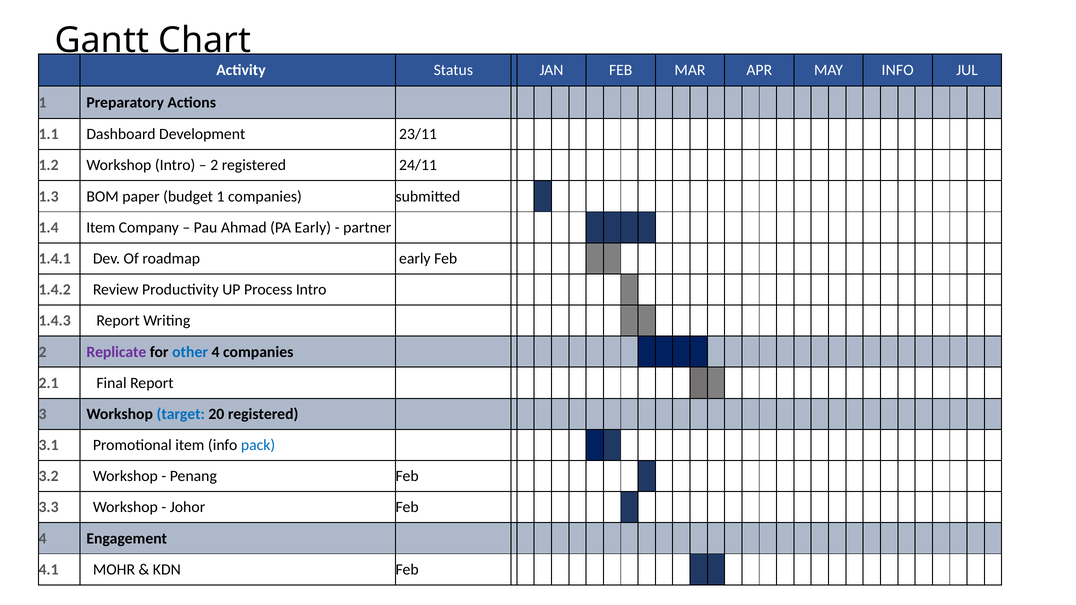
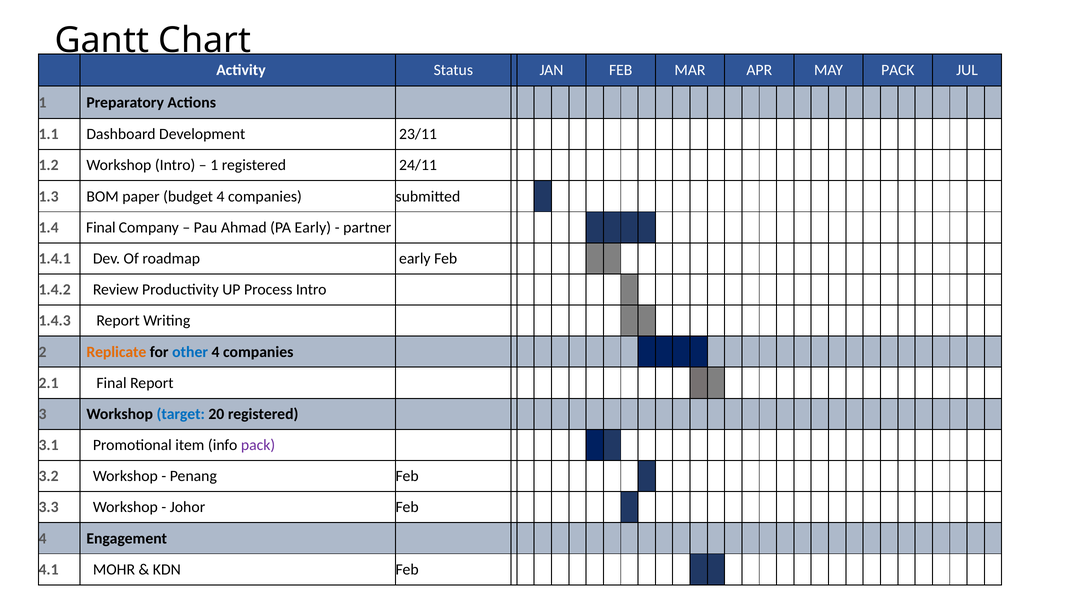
MAY INFO: INFO -> PACK (898, 70)
2: 2 -> 1 (214, 165)
budget 1: 1 -> 4 (221, 196)
1.4 Item: Item -> Final (101, 228)
Replicate colour: purple -> orange (116, 352)
pack colour: blue -> purple (258, 445)
